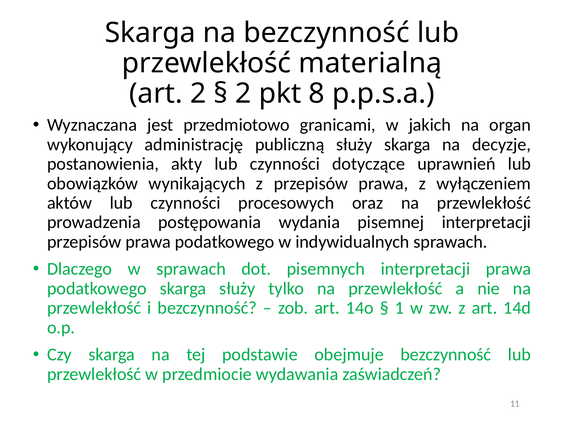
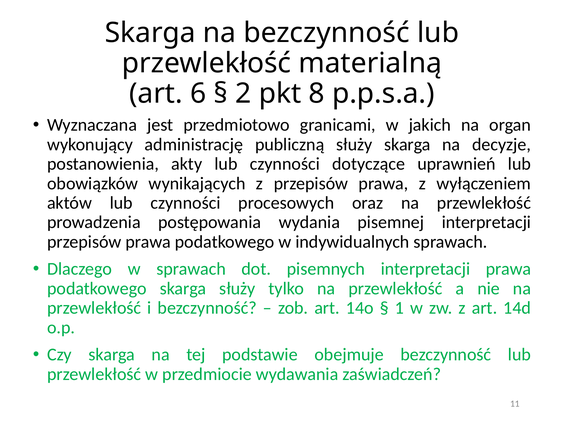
art 2: 2 -> 6 (198, 94)
